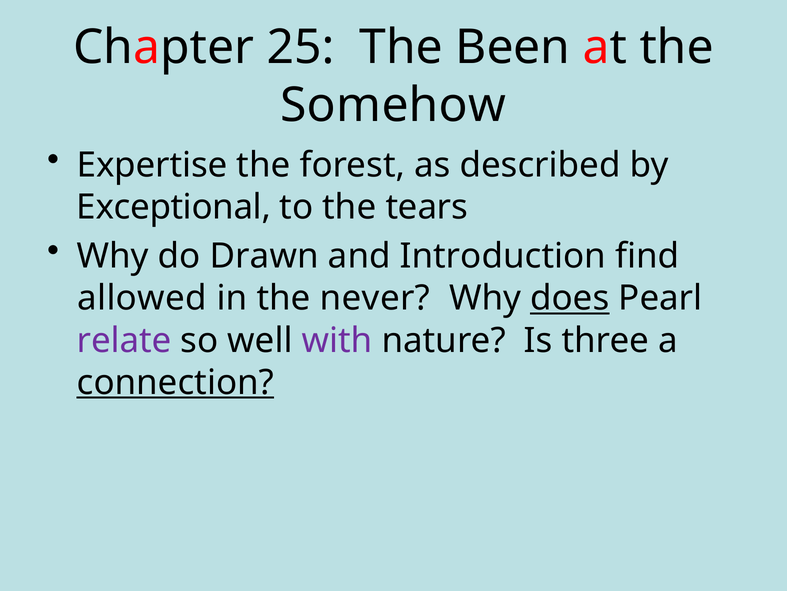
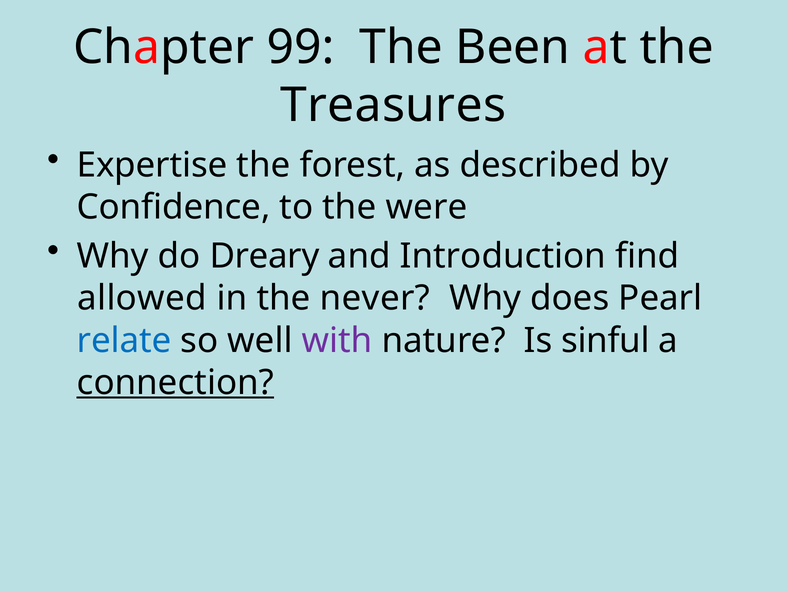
25: 25 -> 99 (300, 47)
Somehow: Somehow -> Treasures (393, 105)
Exceptional: Exceptional -> Confidence (174, 207)
tears: tears -> were (427, 207)
Drawn: Drawn -> Dreary (264, 256)
does underline: present -> none (570, 298)
relate colour: purple -> blue (124, 340)
three: three -> sinful (605, 340)
